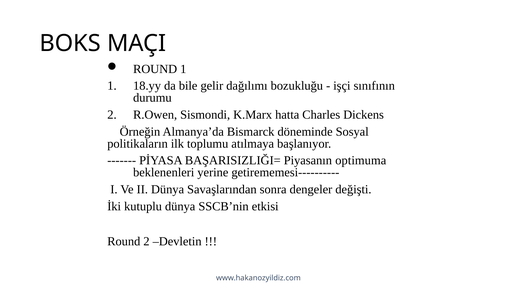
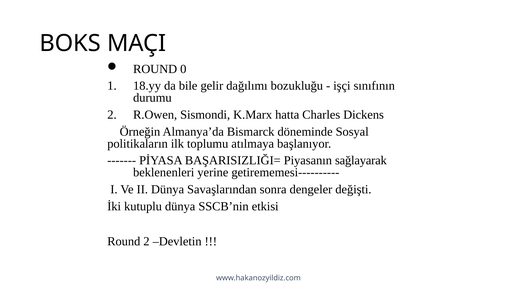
ROUND 1: 1 -> 0 (183, 69)
optimuma: optimuma -> sağlayarak (361, 160)
